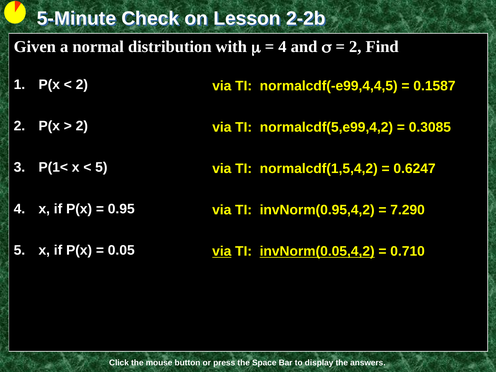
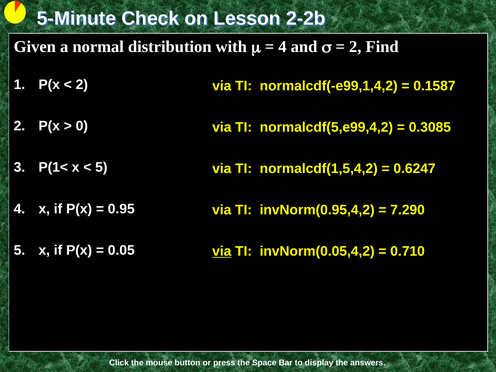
normalcdf(-e99,4,4,5: normalcdf(-e99,4,4,5 -> normalcdf(-e99,1,4,2 (329, 86)
2: 2 -> 0 (82, 126)
invNorm(0.05,4,2 underline: present -> none (317, 251)
